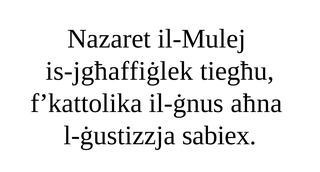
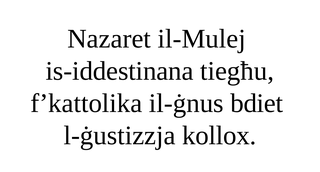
is-jgħaffiġlek: is-jgħaffiġlek -> is-iddestinana (120, 71)
aħna: aħna -> bdiet (257, 104)
sabiex: sabiex -> kollox (219, 136)
